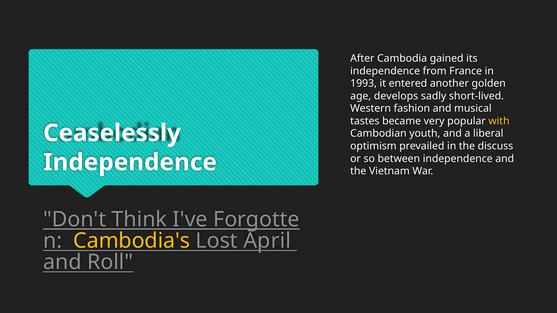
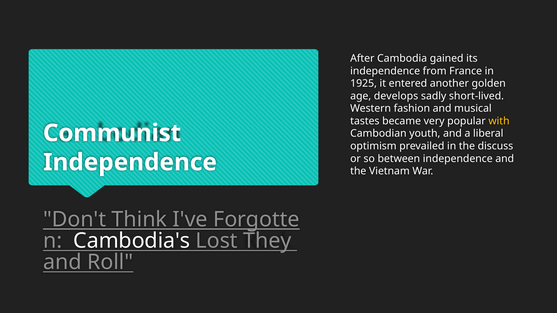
1993: 1993 -> 1925 (364, 84)
Ceaselessly: Ceaselessly -> Communist (112, 133)
Cambodia's colour: yellow -> white (132, 241)
April: April -> They (267, 241)
